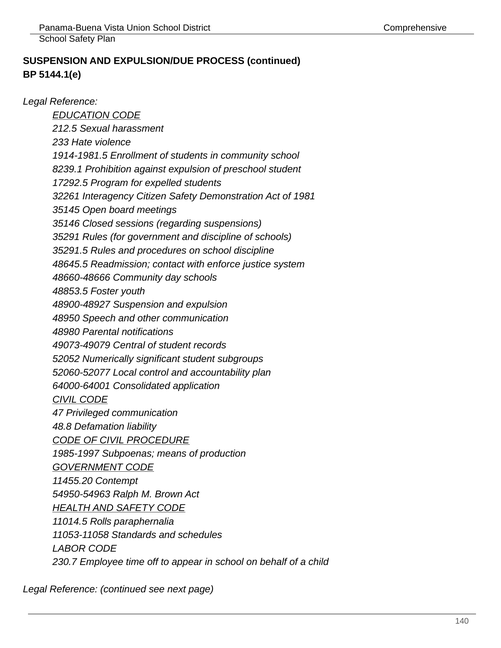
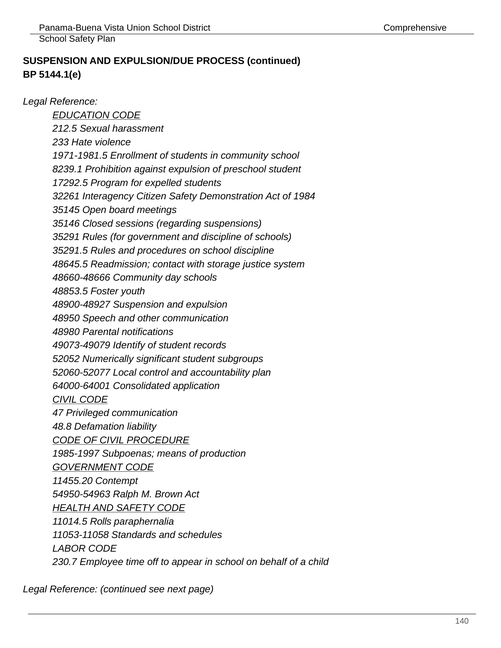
1914-1981.5: 1914-1981.5 -> 1971-1981.5 (80, 156)
1981: 1981 -> 1984 (304, 196)
enforce: enforce -> storage (224, 264)
Central: Central -> Identify (129, 346)
